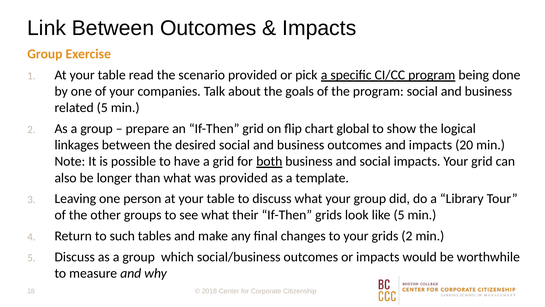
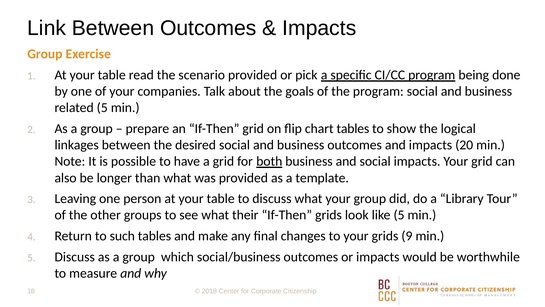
chart global: global -> tables (353, 129)
grids 2: 2 -> 9 (407, 236)
